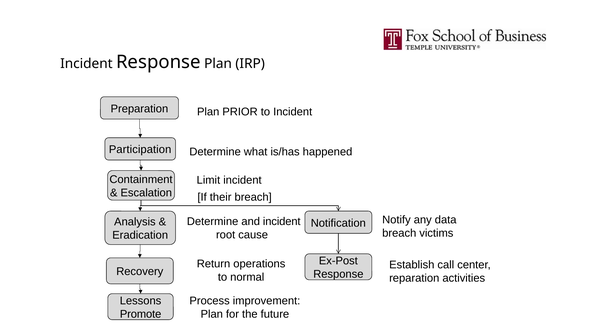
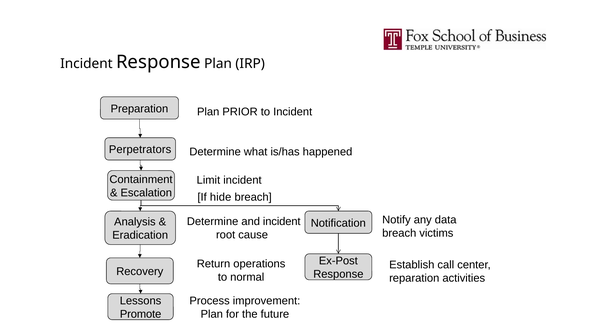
Participation: Participation -> Perpetrators (140, 150)
their: their -> hide (221, 197)
